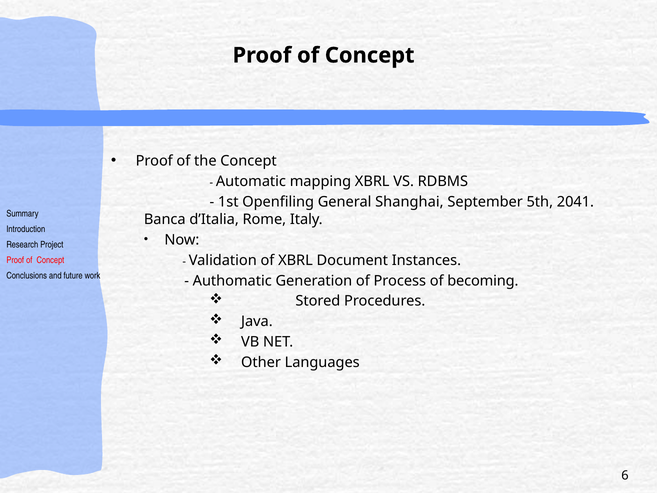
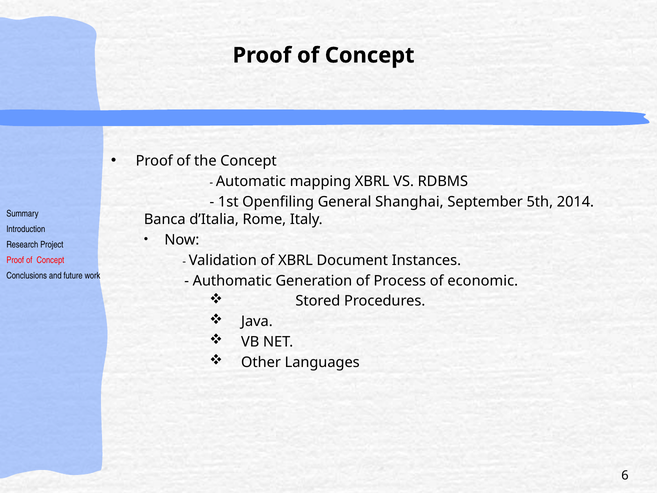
2041: 2041 -> 2014 (575, 202)
becoming: becoming -> economic (483, 281)
